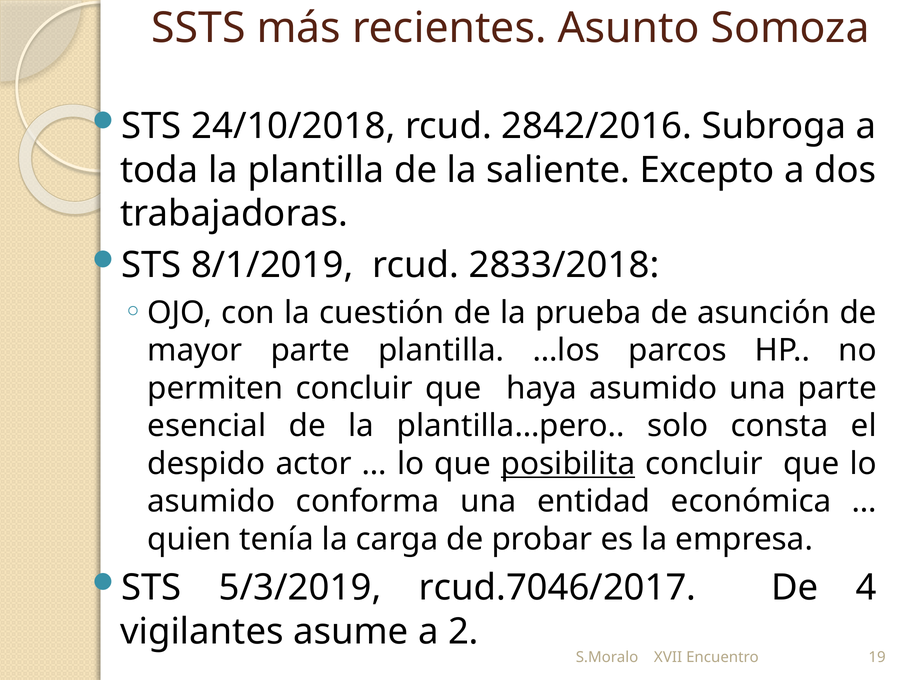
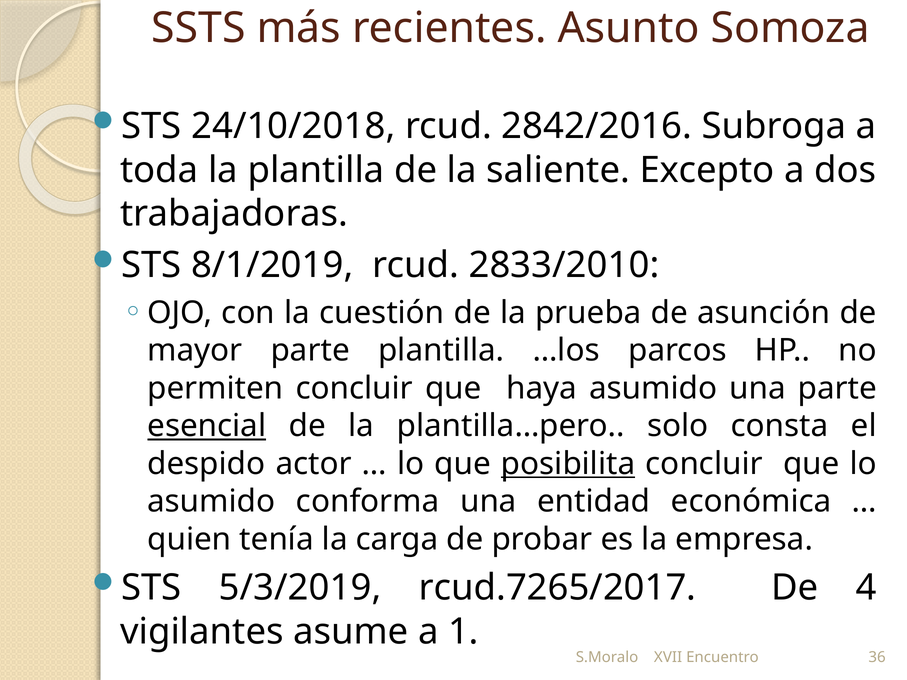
2833/2018: 2833/2018 -> 2833/2010 (564, 265)
esencial underline: none -> present (207, 426)
rcud.7046/2017: rcud.7046/2017 -> rcud.7265/2017 (558, 588)
2: 2 -> 1 (463, 632)
19: 19 -> 36 (877, 658)
